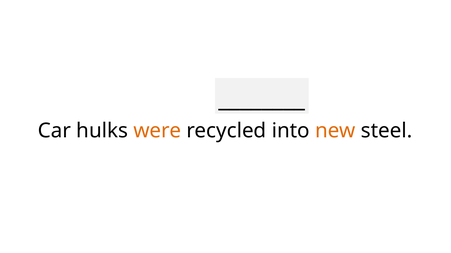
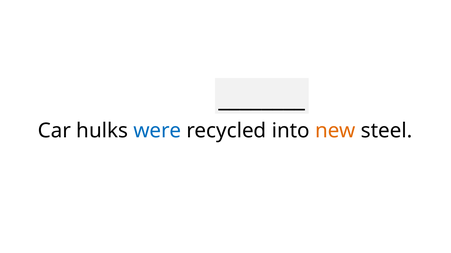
were colour: orange -> blue (157, 131)
